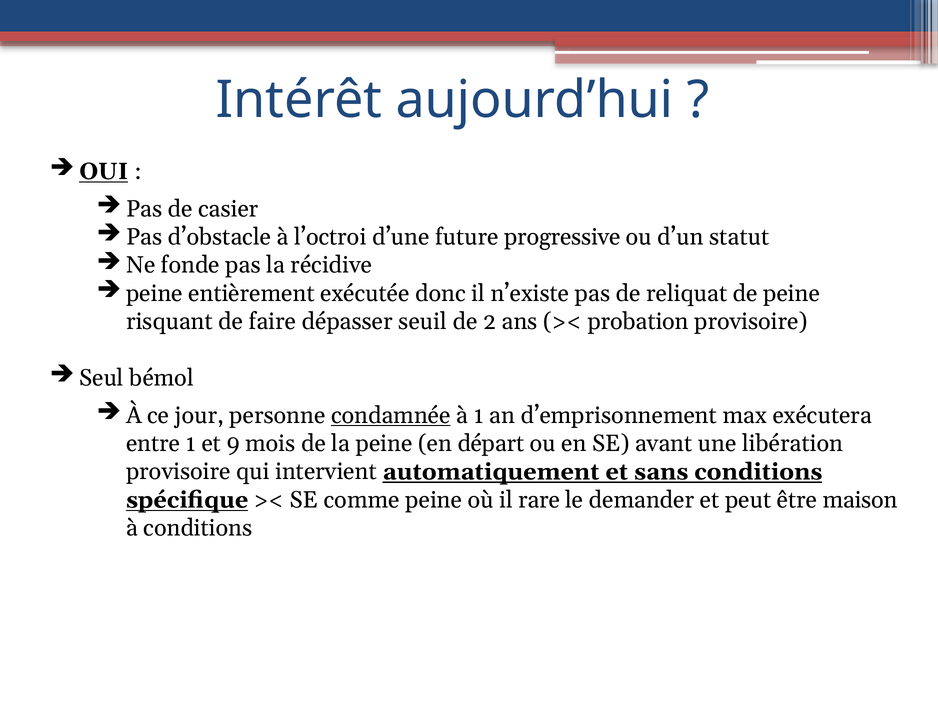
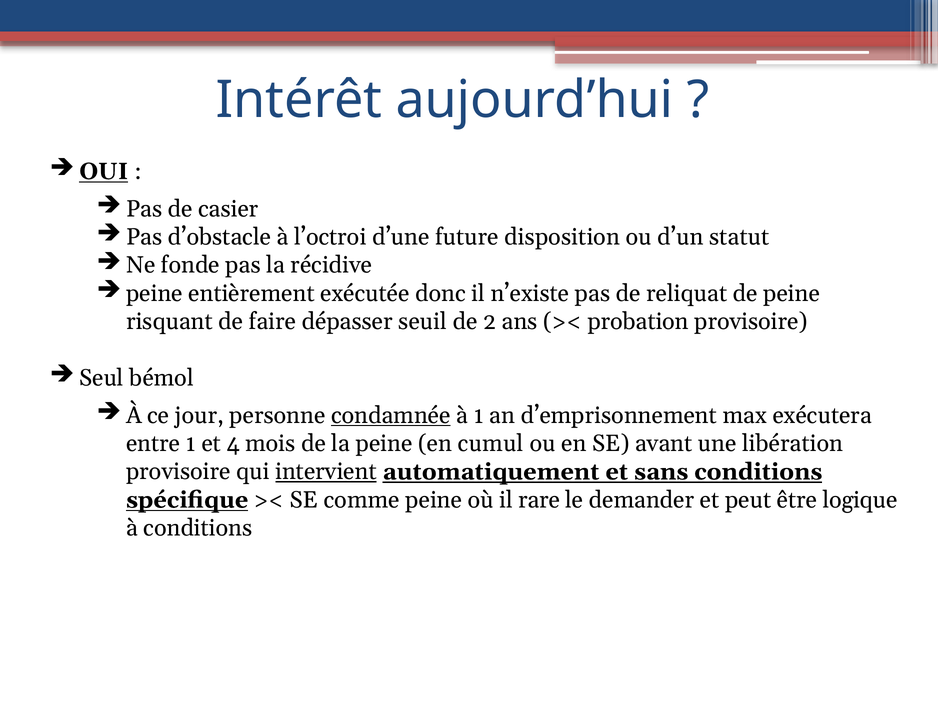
progressive: progressive -> disposition (562, 237)
9: 9 -> 4 (233, 443)
départ: départ -> cumul (491, 443)
intervient underline: none -> present (326, 471)
maison: maison -> logique (860, 500)
